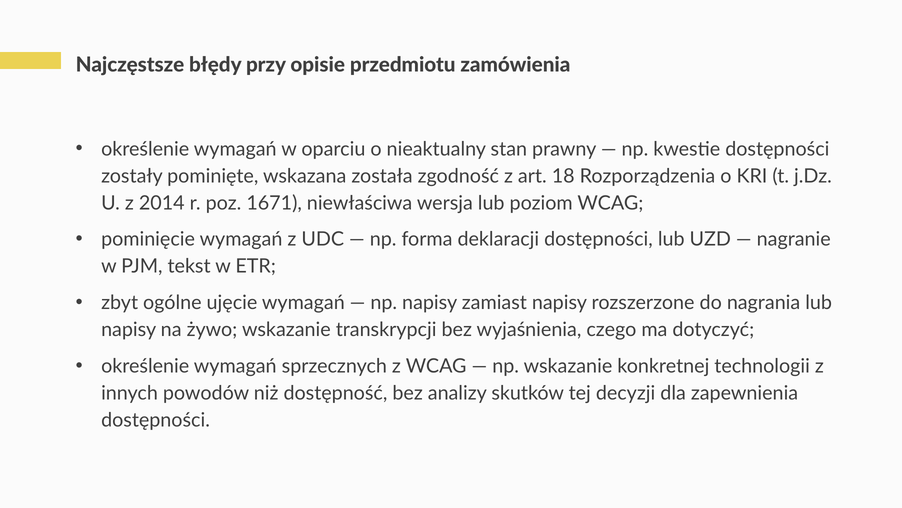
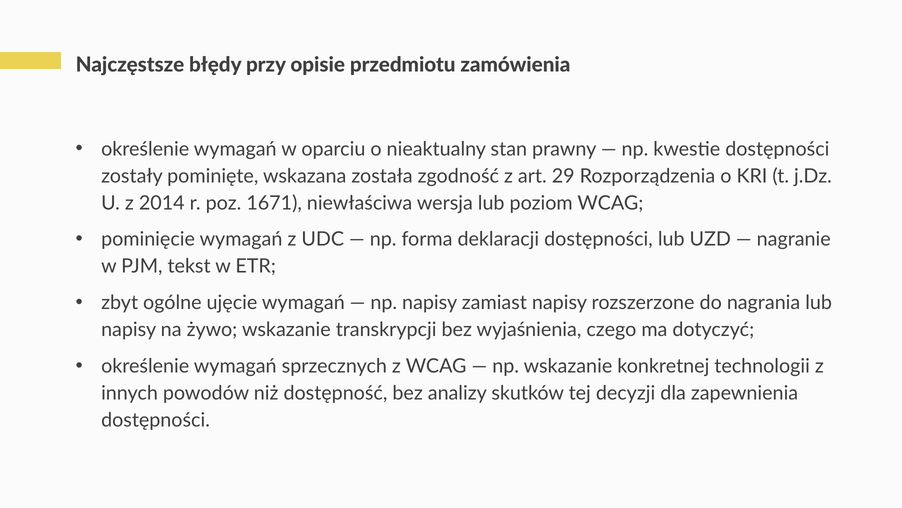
18: 18 -> 29 (563, 176)
